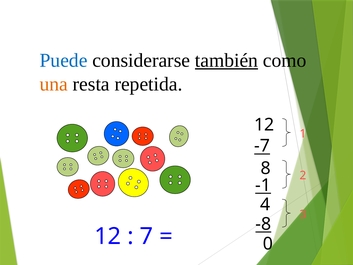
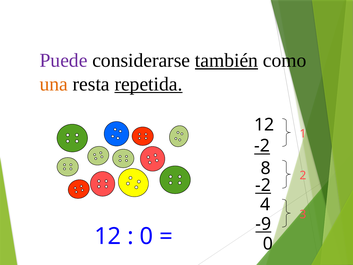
Puede colour: blue -> purple (64, 60)
repetida underline: none -> present (148, 84)
-7: -7 -> -2 (262, 146)
-1: -1 -> -2 (263, 185)
-8: -8 -> -9 (263, 224)
7: 7 -> 0 (146, 236)
